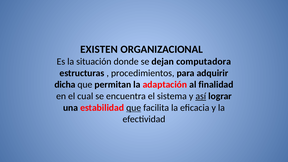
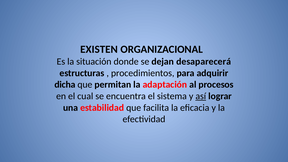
computadora: computadora -> desaparecerá (204, 62)
finalidad: finalidad -> procesos (216, 85)
que underline: present -> none (134, 108)
